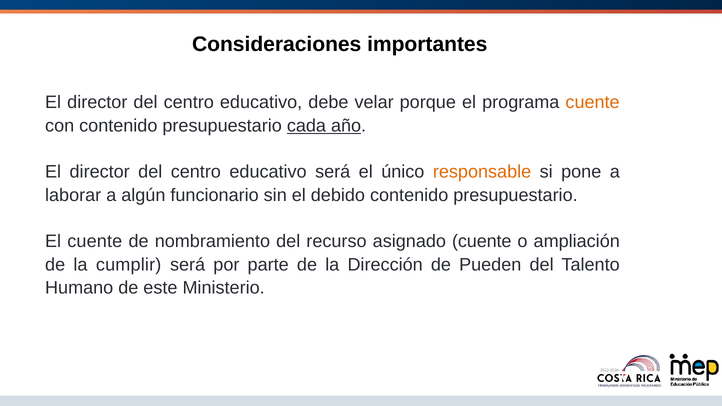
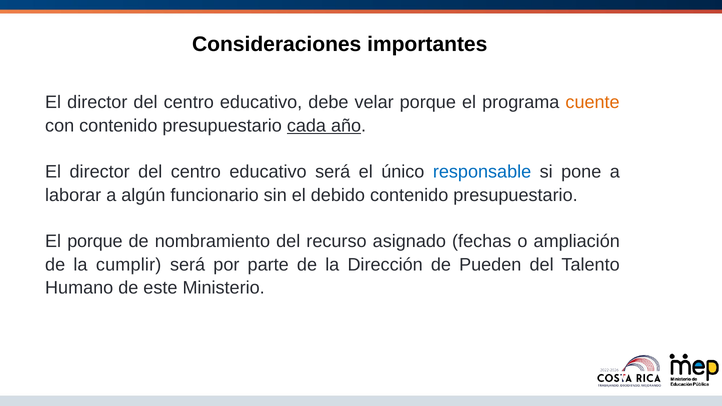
responsable colour: orange -> blue (482, 172)
El cuente: cuente -> porque (95, 242)
asignado cuente: cuente -> fechas (482, 242)
